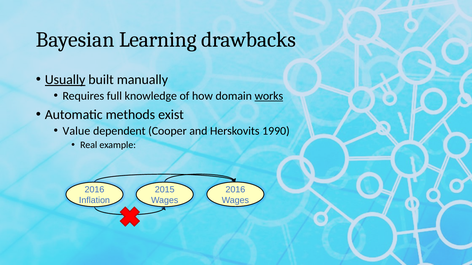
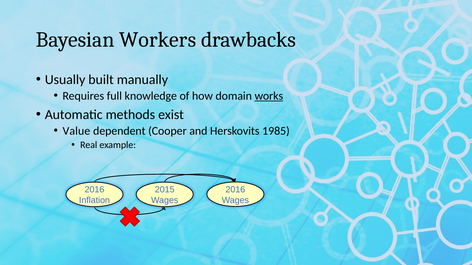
Learning: Learning -> Workers (158, 40)
Usually underline: present -> none (65, 80)
1990: 1990 -> 1985 (276, 131)
